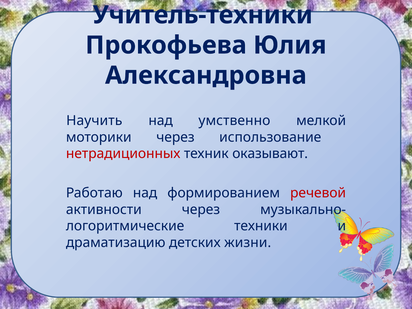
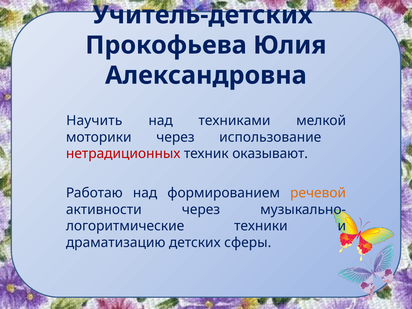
Учитель-техники: Учитель-техники -> Учитель-детских (203, 15)
умственно: умственно -> техниками (234, 121)
речевой colour: red -> orange (318, 193)
жизни: жизни -> сферы (248, 242)
